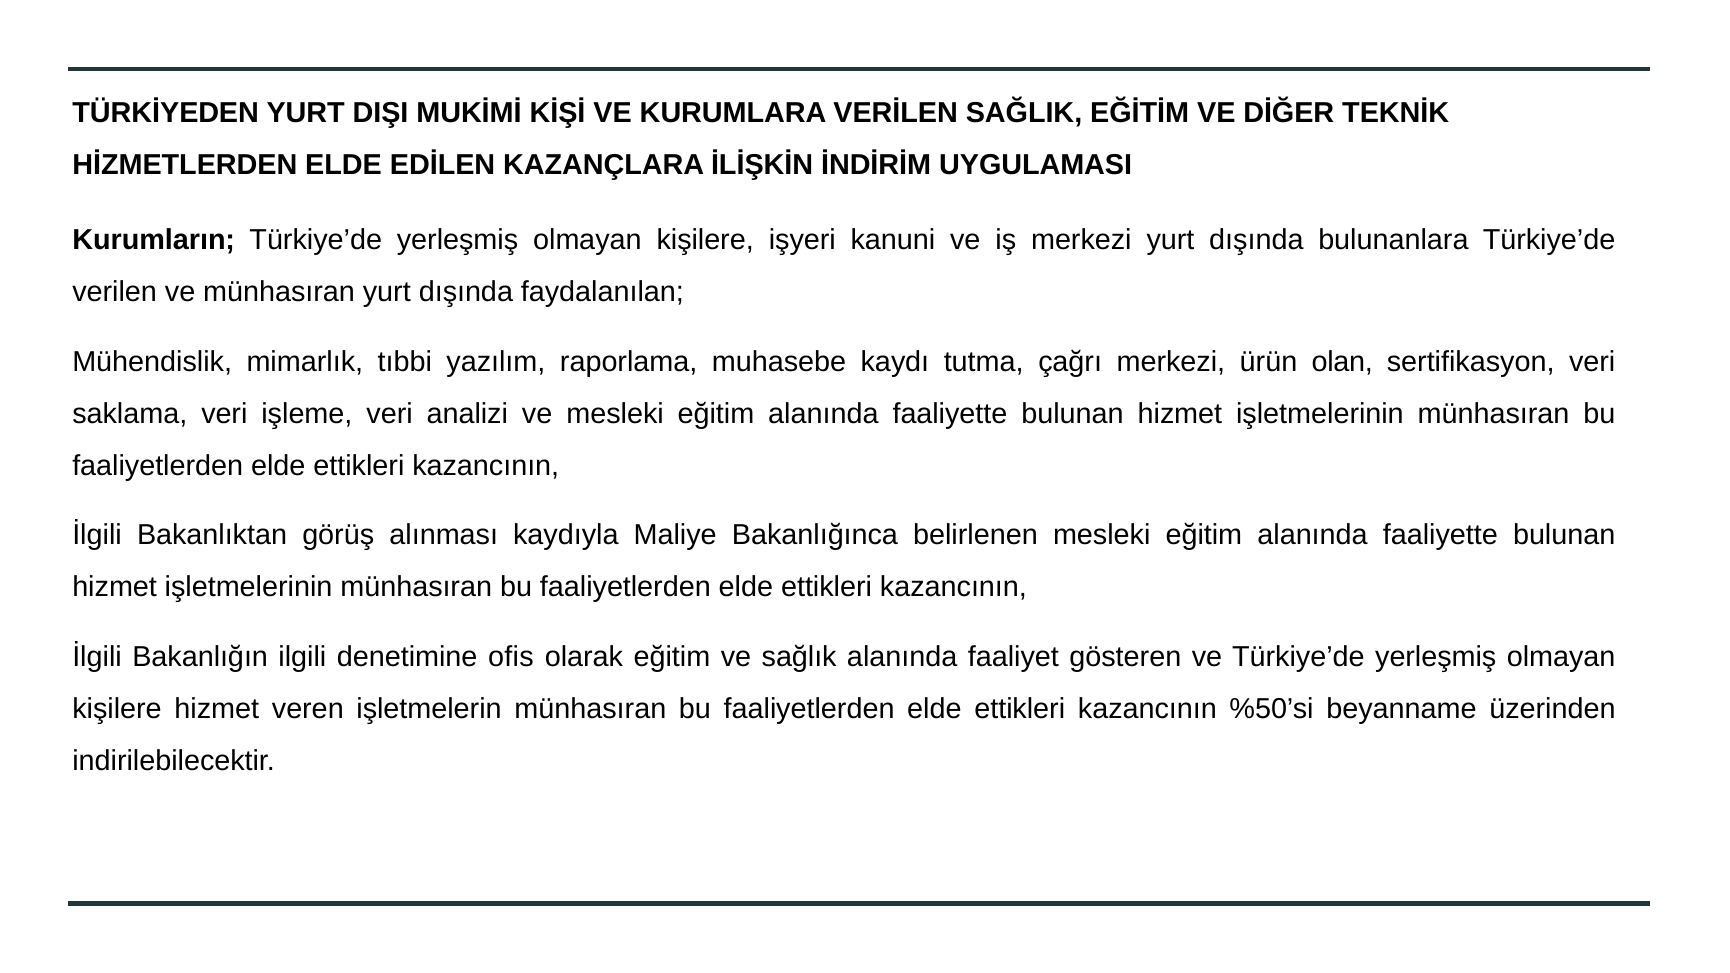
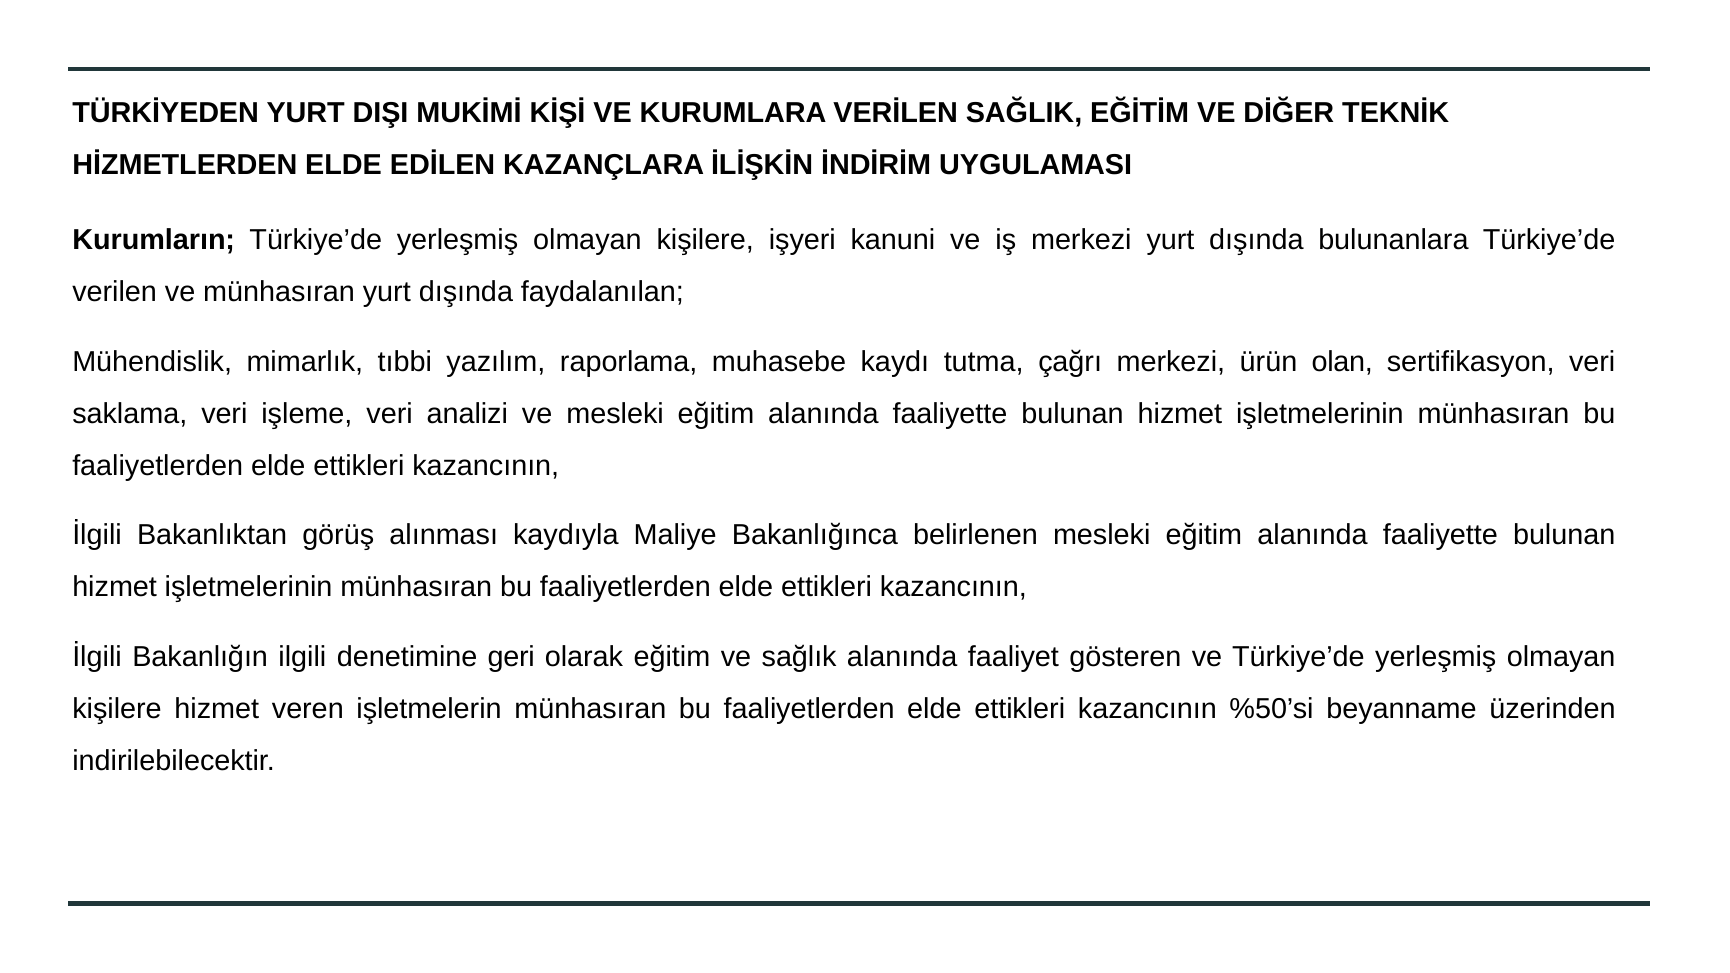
ofis: ofis -> geri (511, 657)
